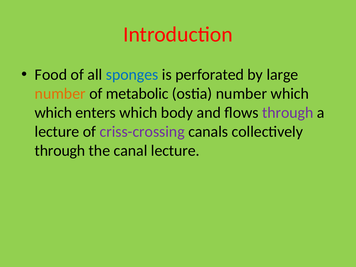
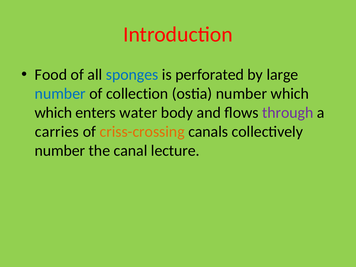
number colour: orange -> blue (60, 94)
metabolic: metabolic -> collection (137, 94)
enters which: which -> water (138, 113)
lecture: lecture -> carries (57, 132)
criss-crossing colour: purple -> orange (142, 132)
through: through -> number (60, 151)
